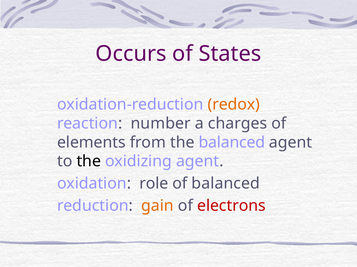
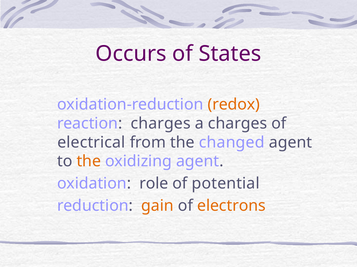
reaction number: number -> charges (161, 124)
elements: elements -> electrical (91, 143)
the balanced: balanced -> changed (232, 143)
the colour: black -> orange (89, 162)
of balanced: balanced -> potential (226, 184)
electrons colour: red -> orange (231, 206)
